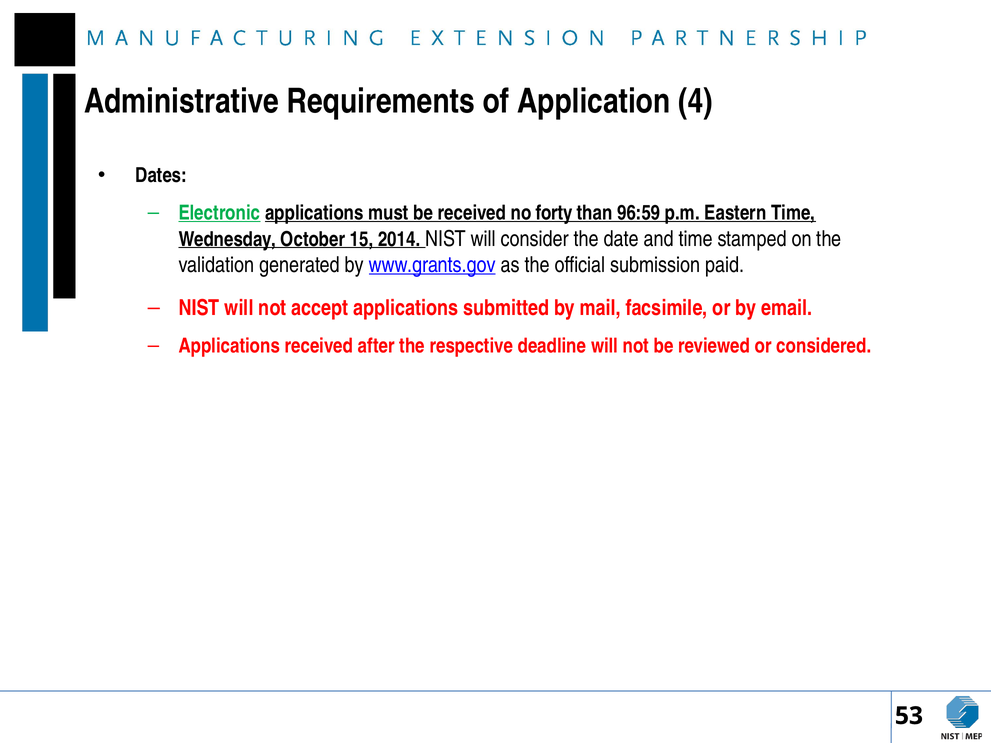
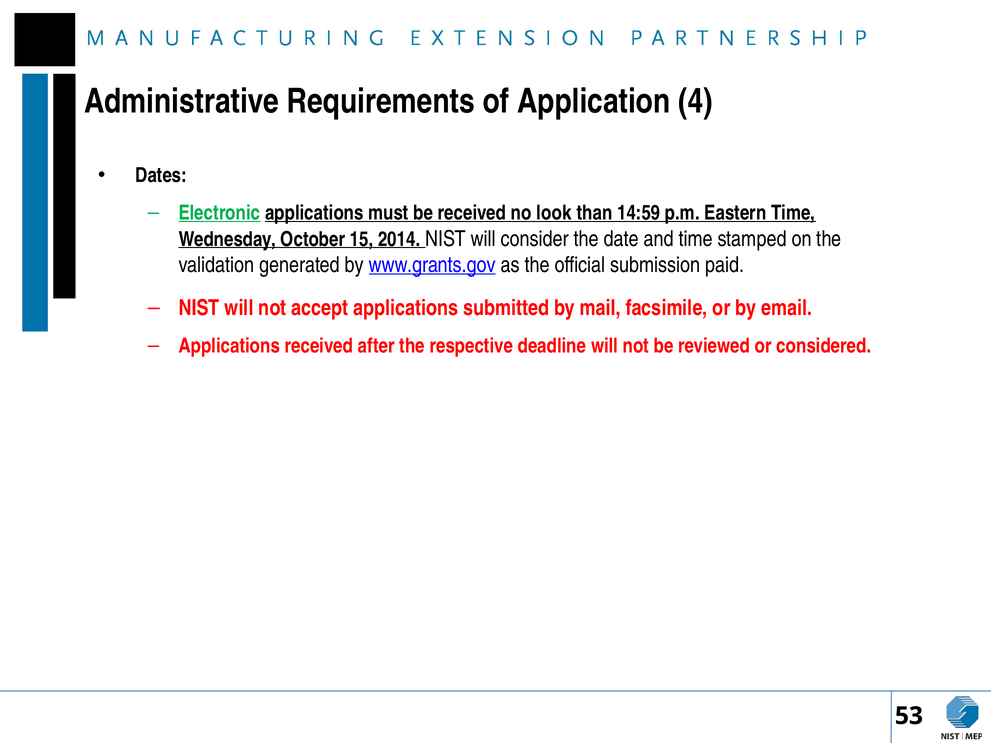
forty: forty -> look (554, 213)
96:59: 96:59 -> 14:59 (639, 213)
